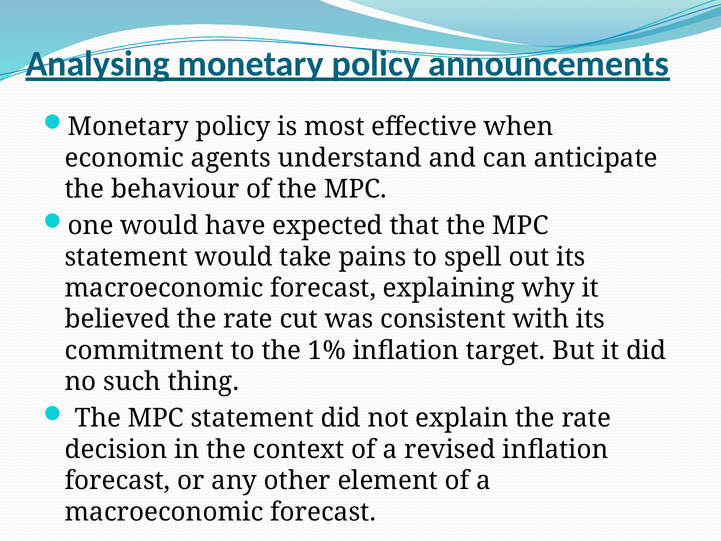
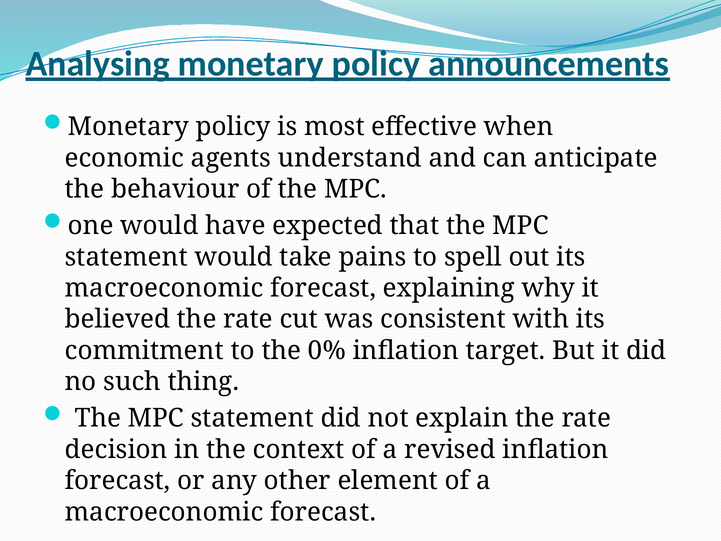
1%: 1% -> 0% (327, 350)
